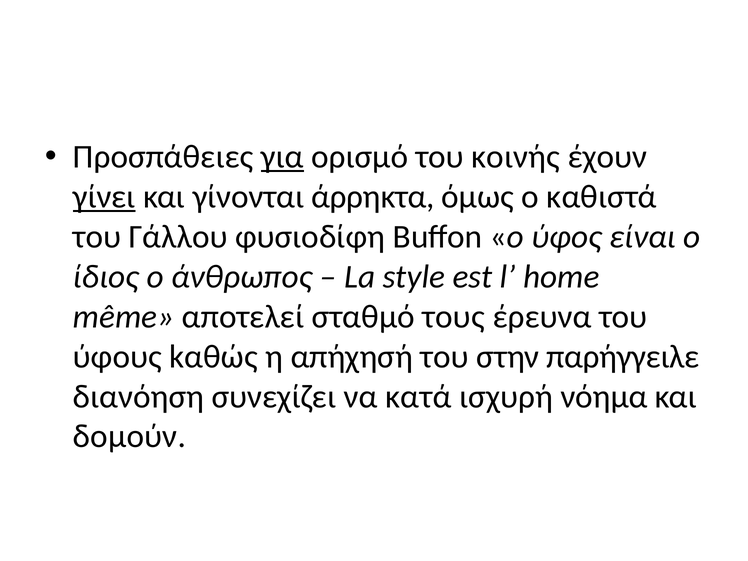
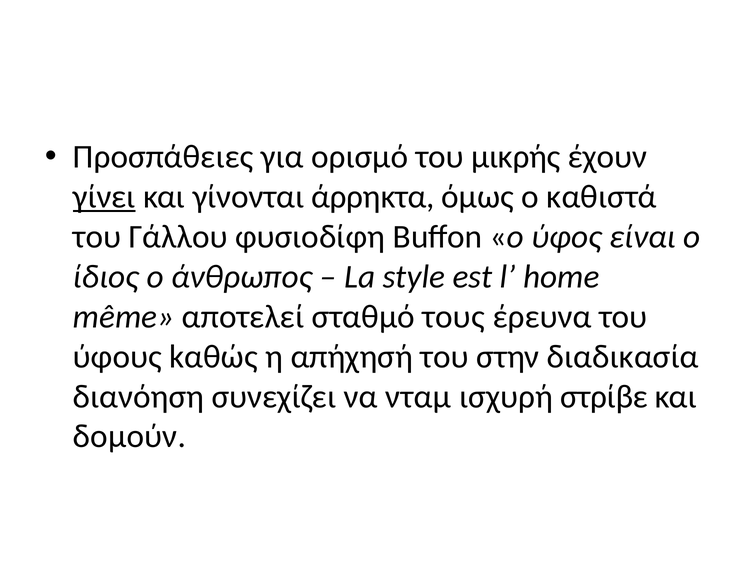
για underline: present -> none (282, 157)
κοινής: κοινής -> μικρής (516, 157)
παρήγγειλε: παρήγγειλε -> διαδικασία (623, 357)
κατά: κατά -> νταμ (418, 397)
νόημα: νόημα -> στρίβε (604, 397)
